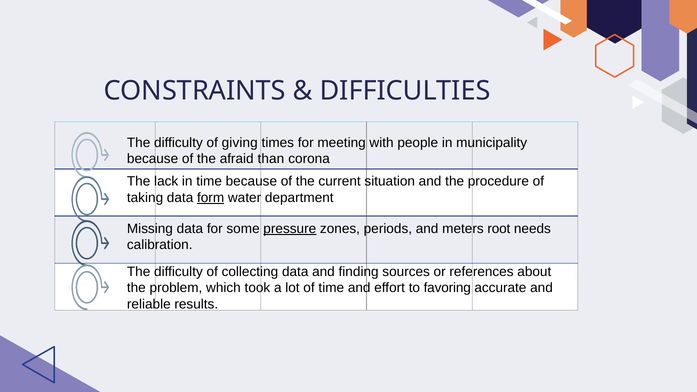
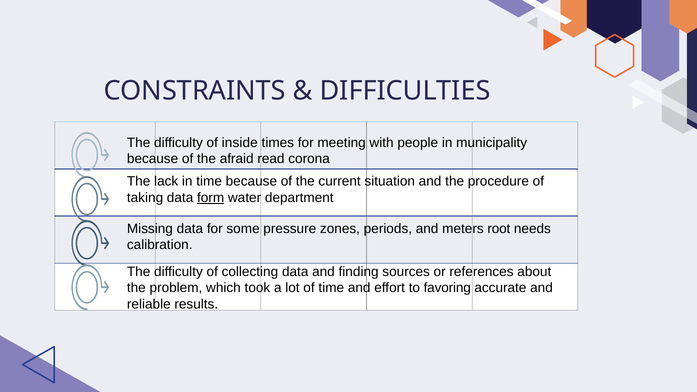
giving: giving -> inside (240, 143)
than: than -> read (271, 159)
pressure underline: present -> none (290, 229)
